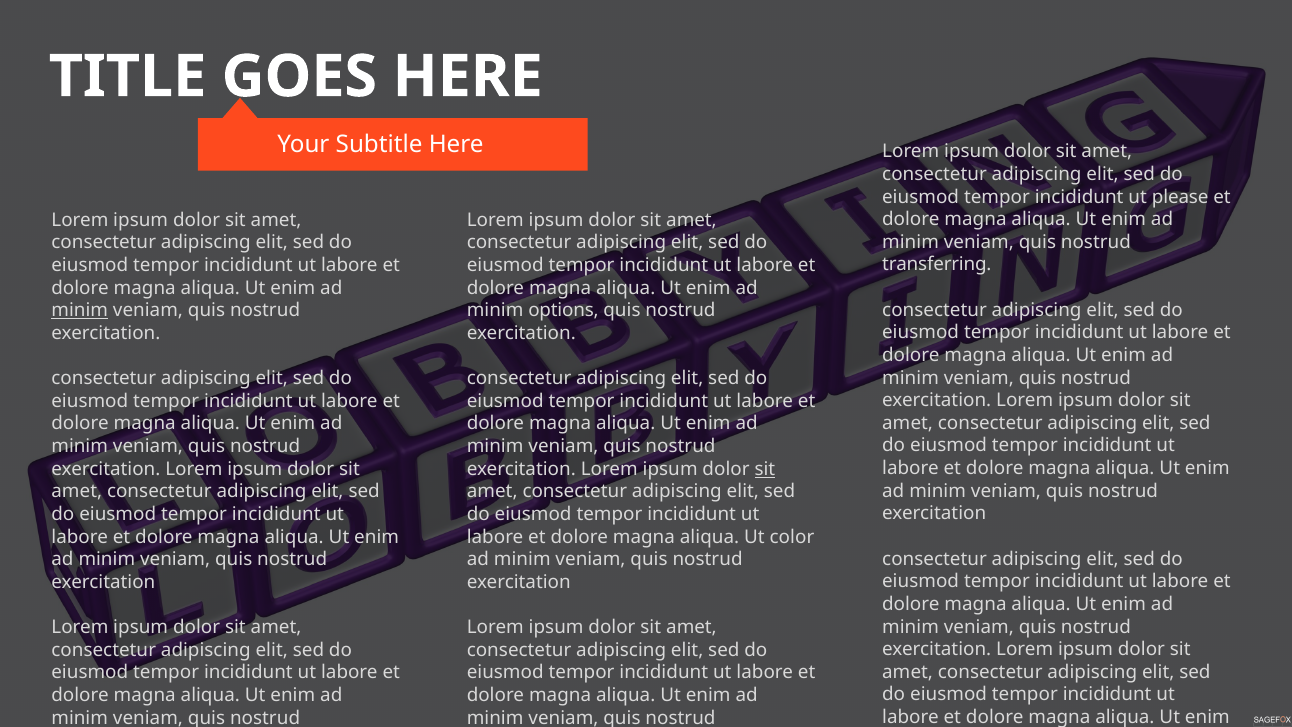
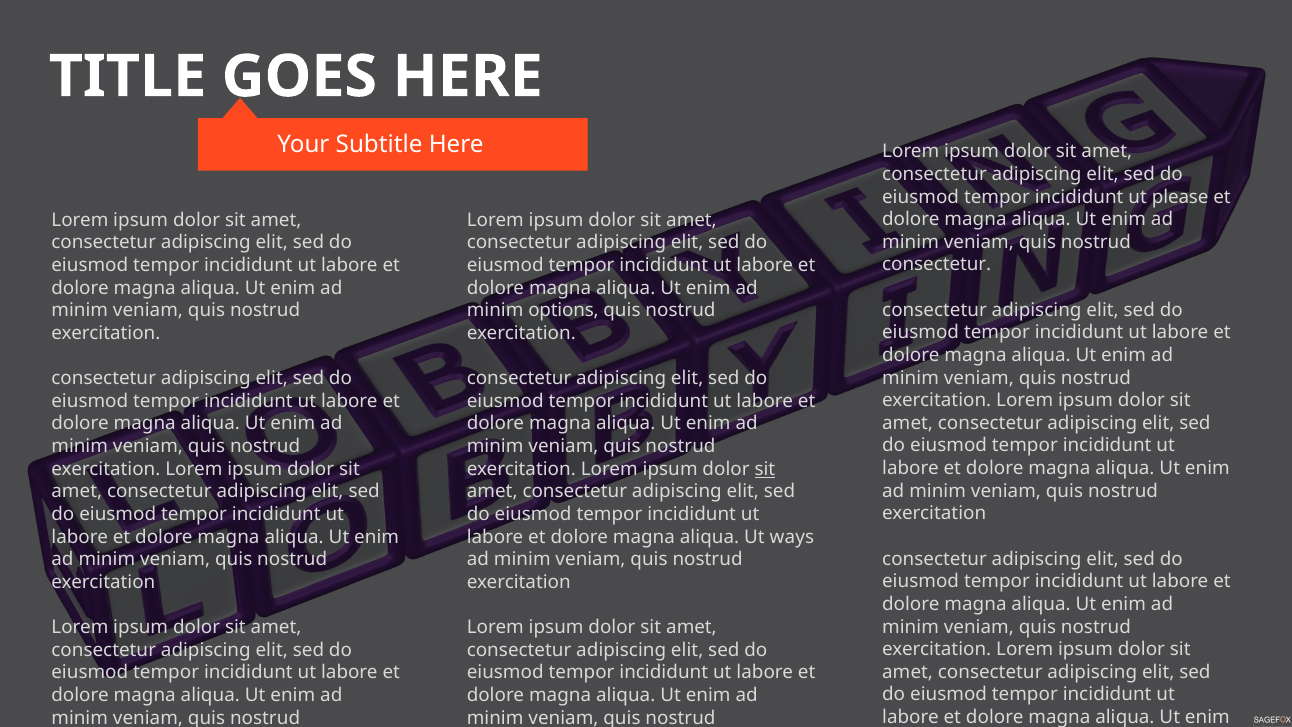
transferring: transferring -> consectetur (937, 265)
minim underline: present -> none (80, 310)
color: color -> ways (792, 537)
